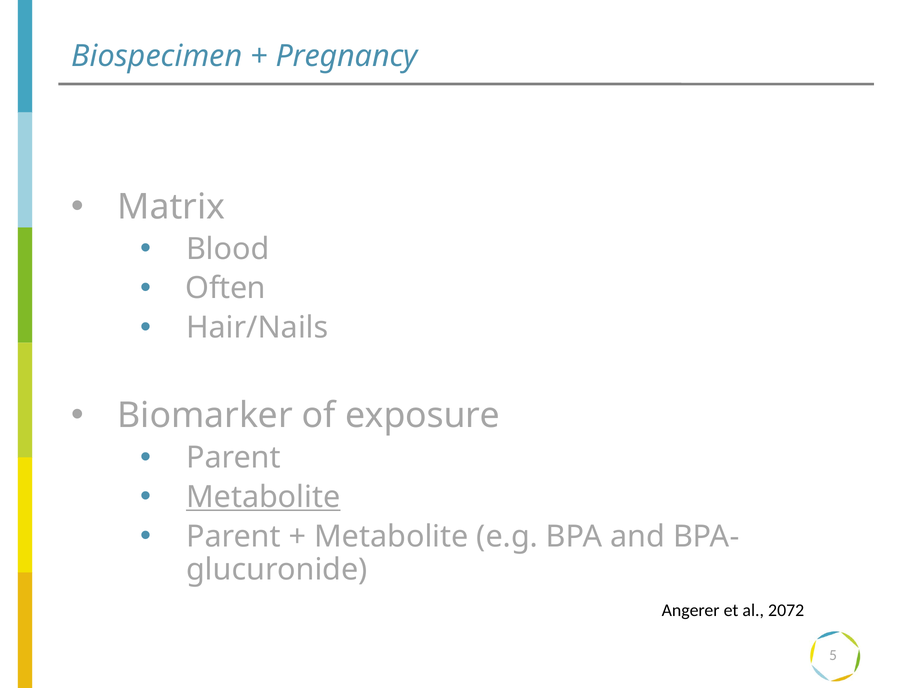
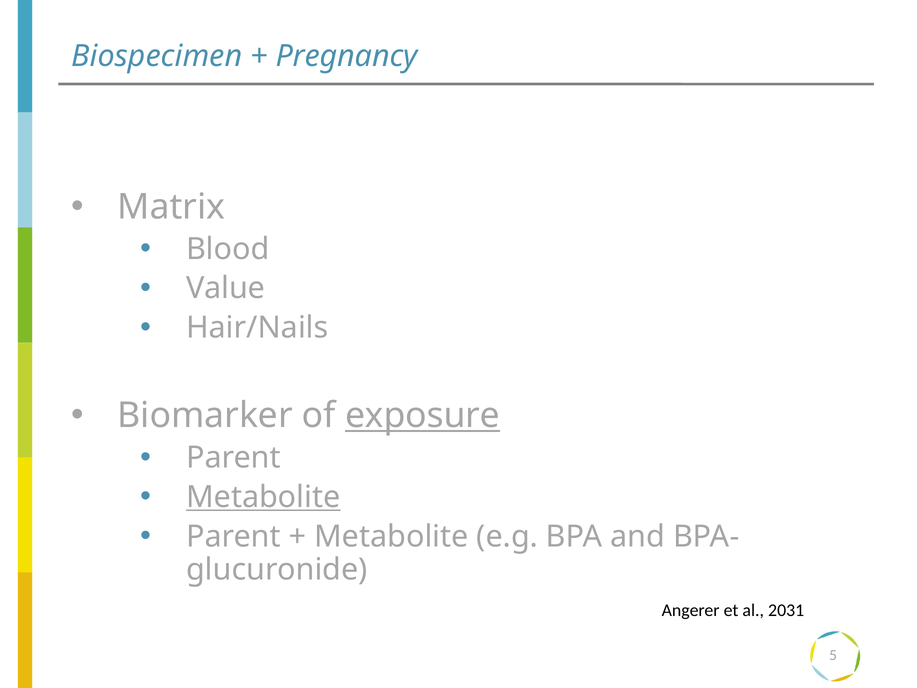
Often: Often -> Value (226, 288)
exposure underline: none -> present (423, 415)
2072: 2072 -> 2031 (786, 610)
